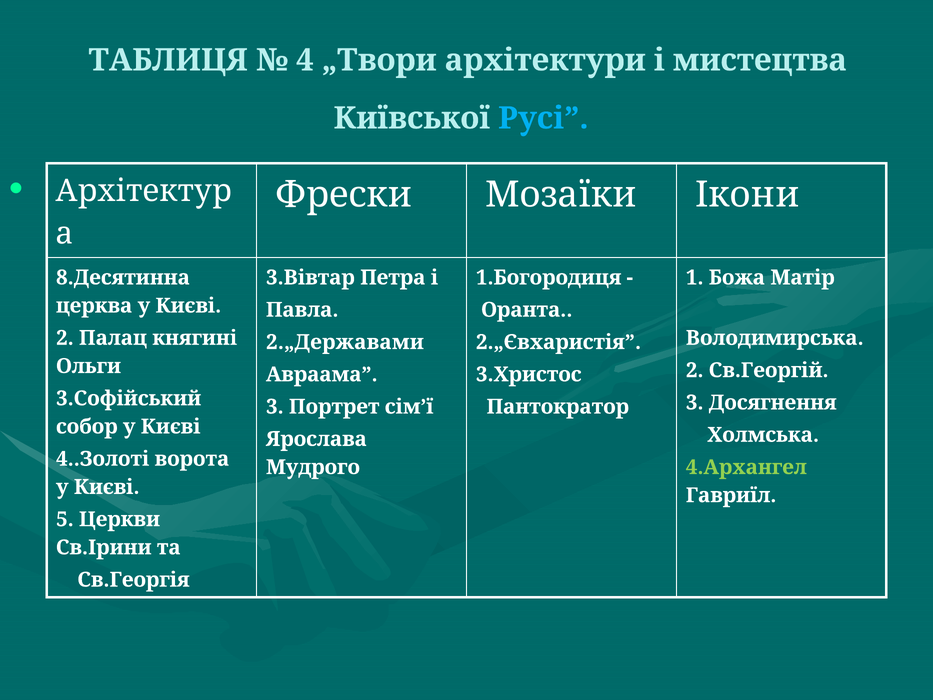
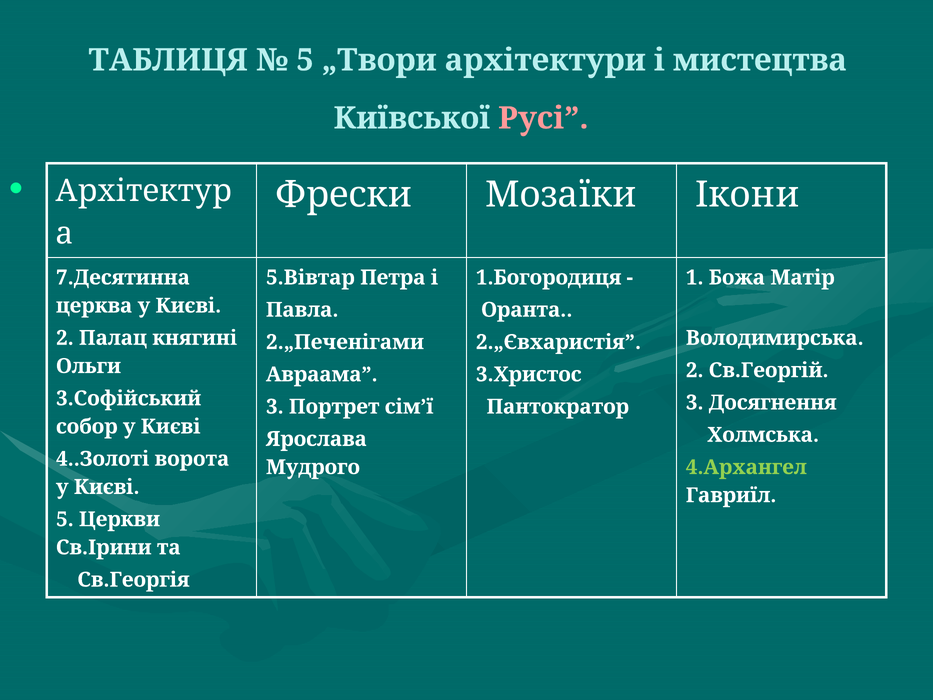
4: 4 -> 5 (305, 60)
Русі colour: light blue -> pink (543, 118)
8.Десятинна: 8.Десятинна -> 7.Десятинна (123, 277)
3.Вівтар: 3.Вівтар -> 5.Вівтар (310, 277)
2.„Державами: 2.„Державами -> 2.„Печенігами (345, 342)
